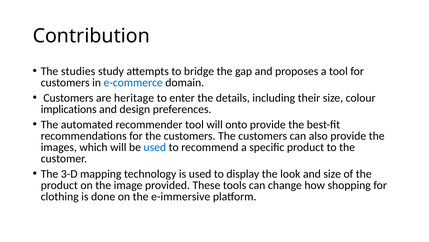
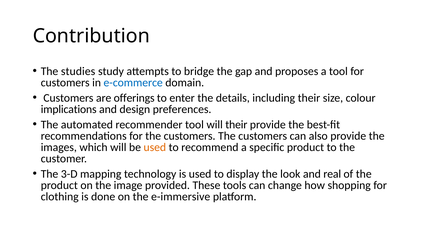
heritage: heritage -> offerings (134, 98)
will onto: onto -> their (236, 124)
used colour: blue -> orange (155, 147)
and size: size -> real (332, 173)
